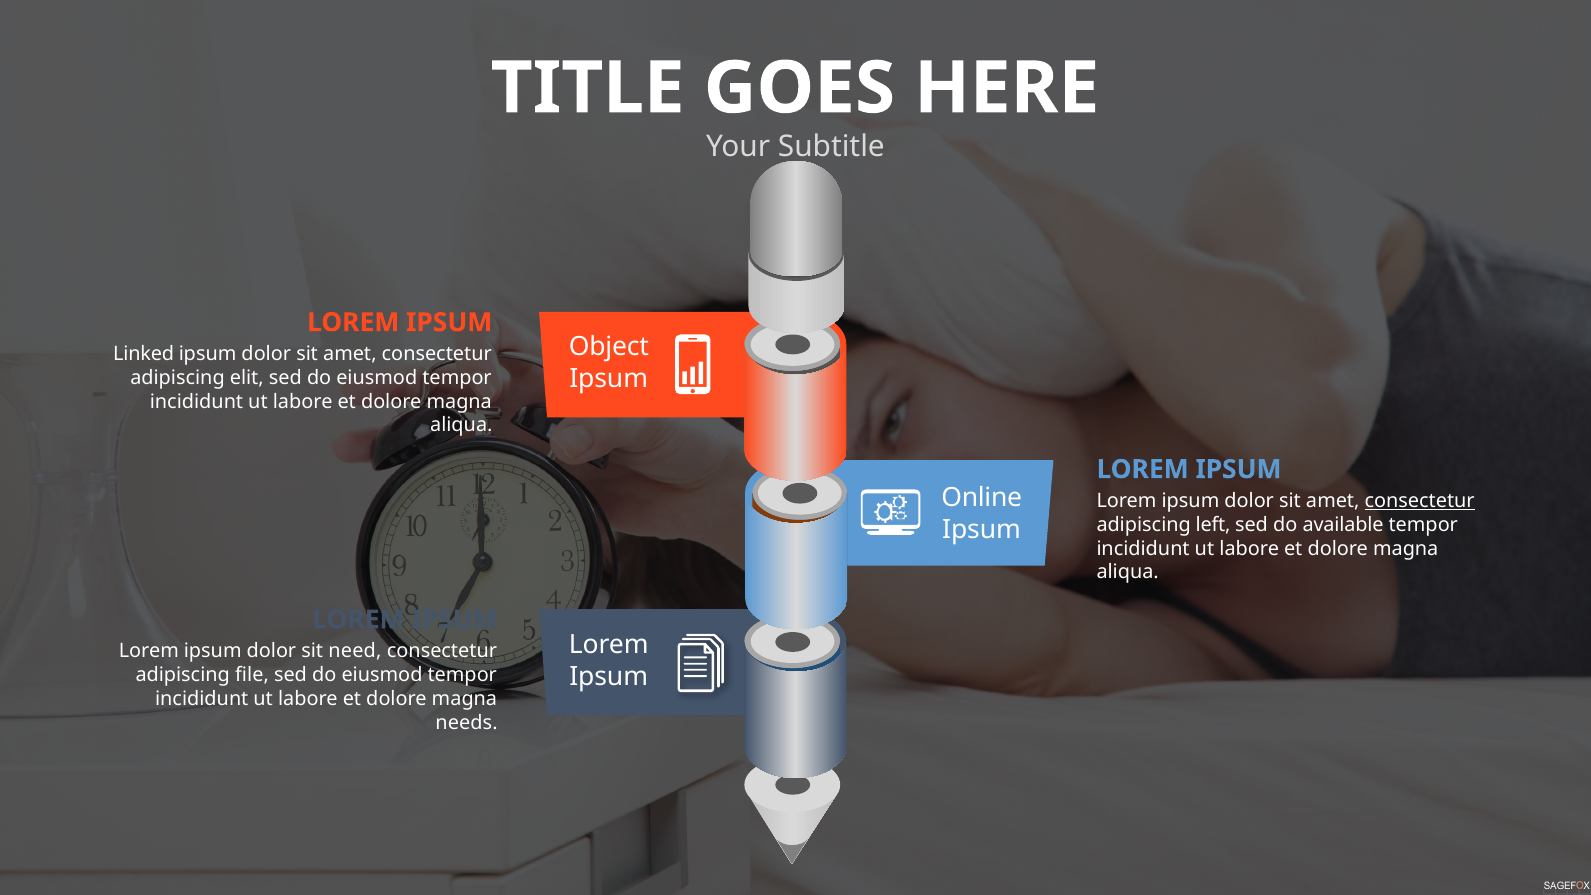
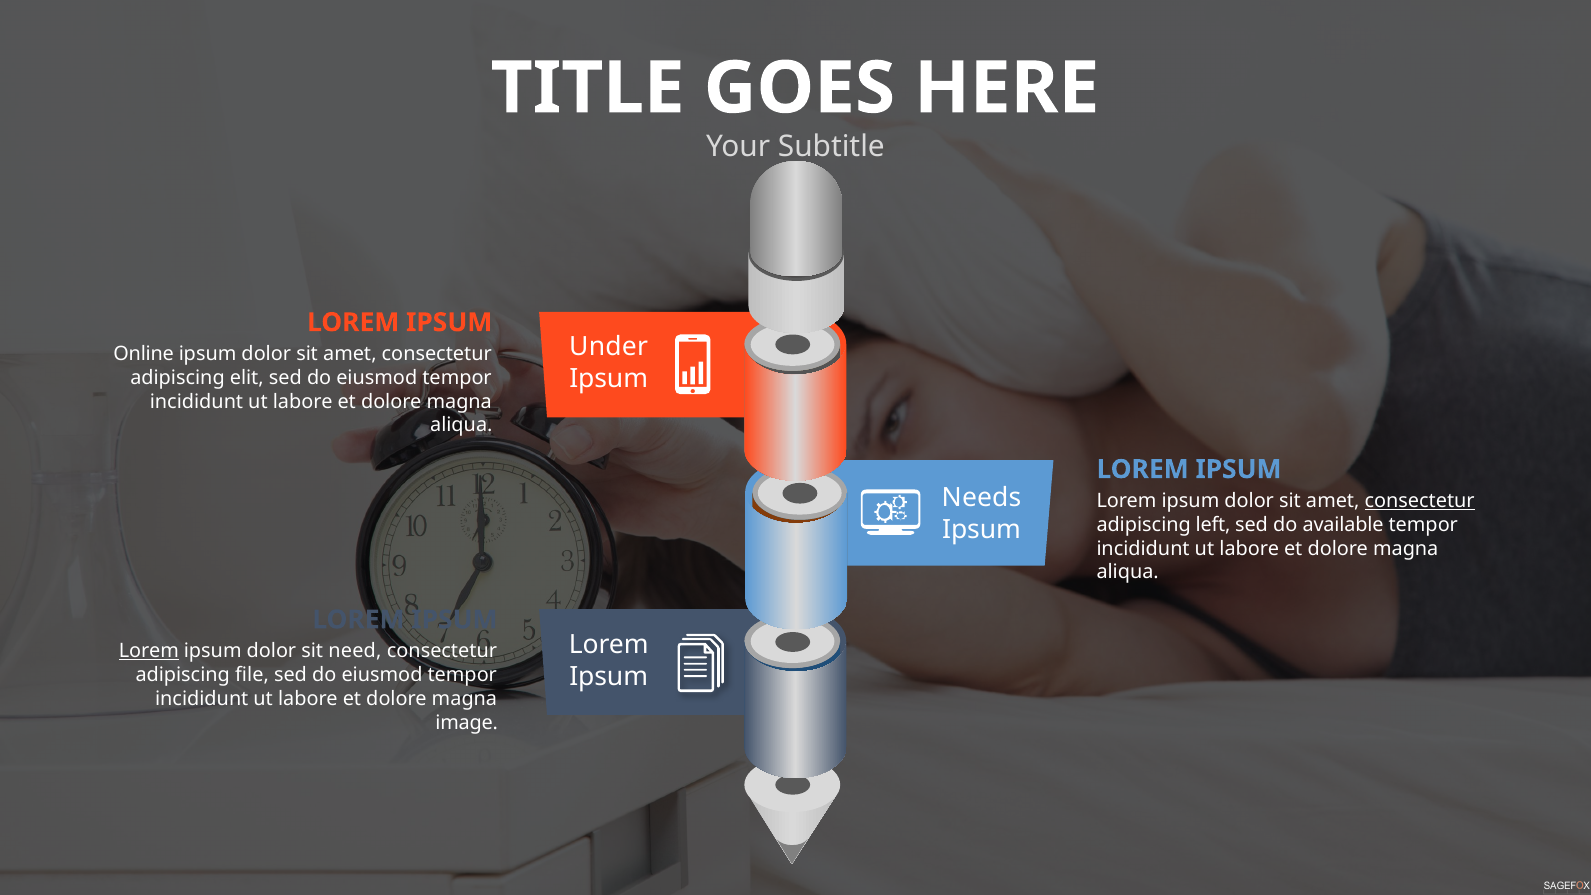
Object: Object -> Under (609, 347)
Linked: Linked -> Online (144, 354)
Online: Online -> Needs (982, 498)
Lorem underline: none -> present (149, 651)
needs: needs -> image (467, 723)
